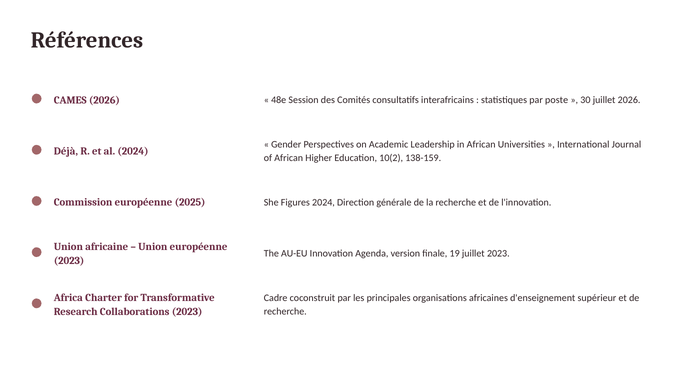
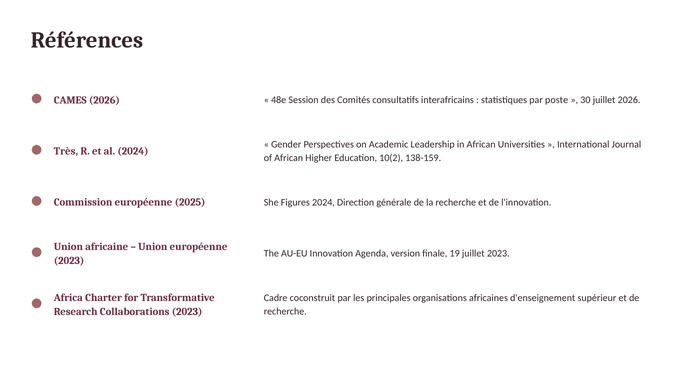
Déjà: Déjà -> Très (66, 151)
